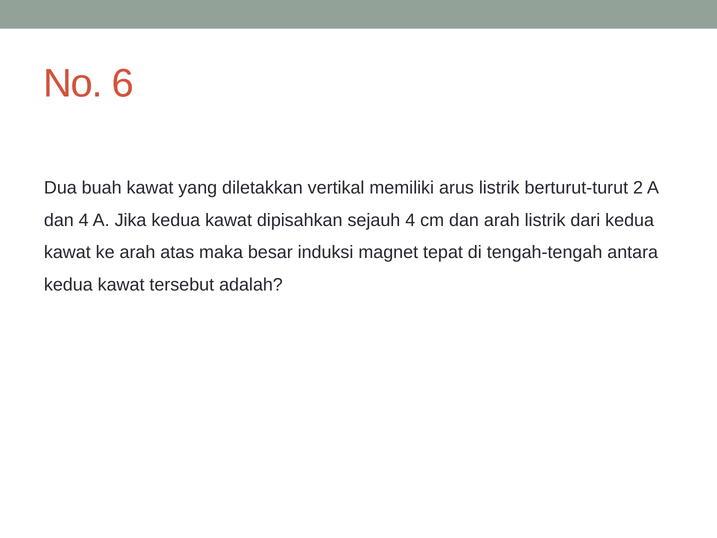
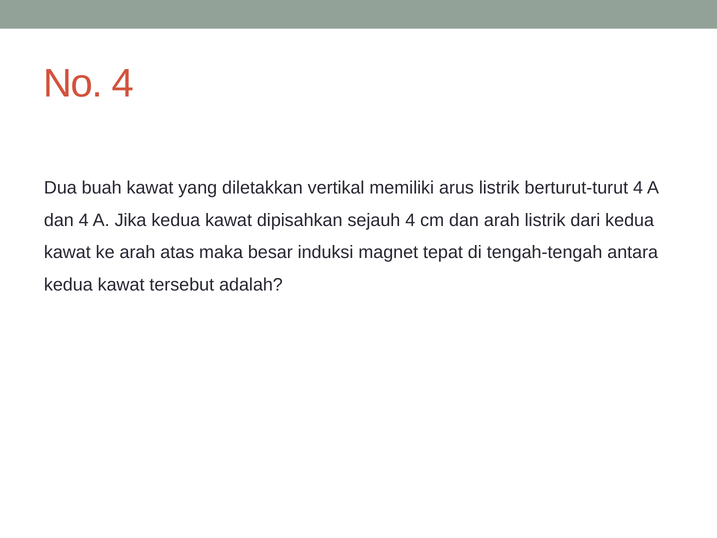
No 6: 6 -> 4 (123, 83)
berturut-turut 2: 2 -> 4 (638, 188)
